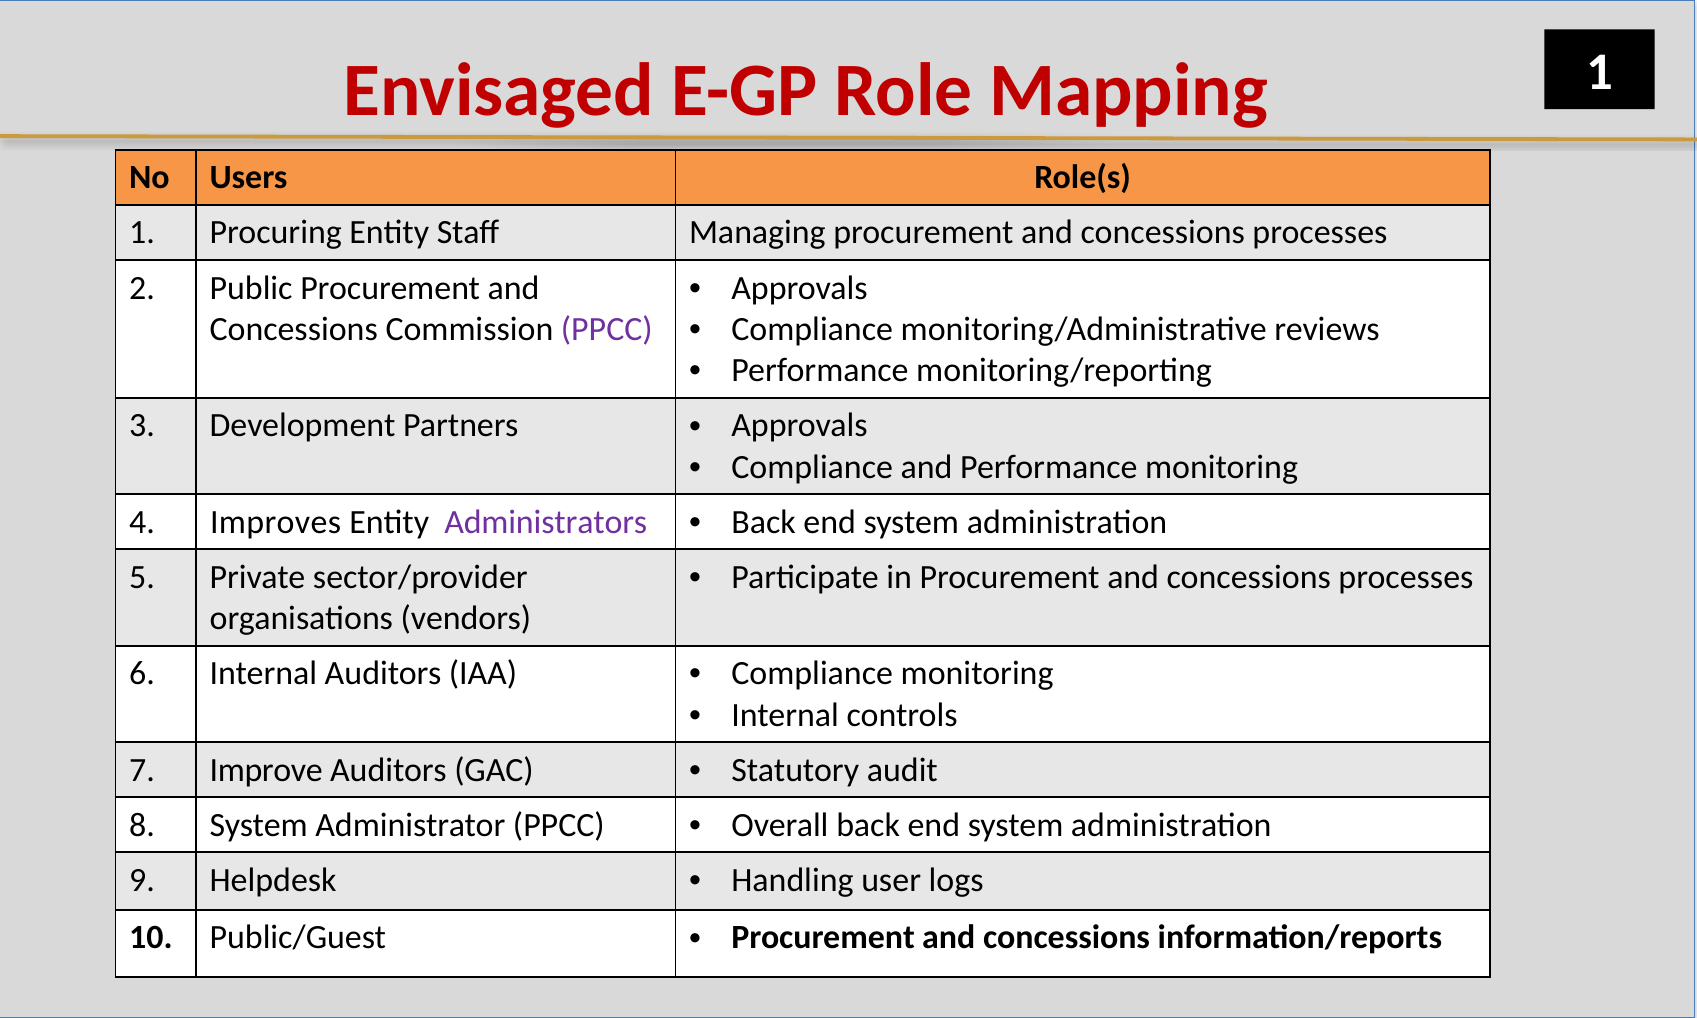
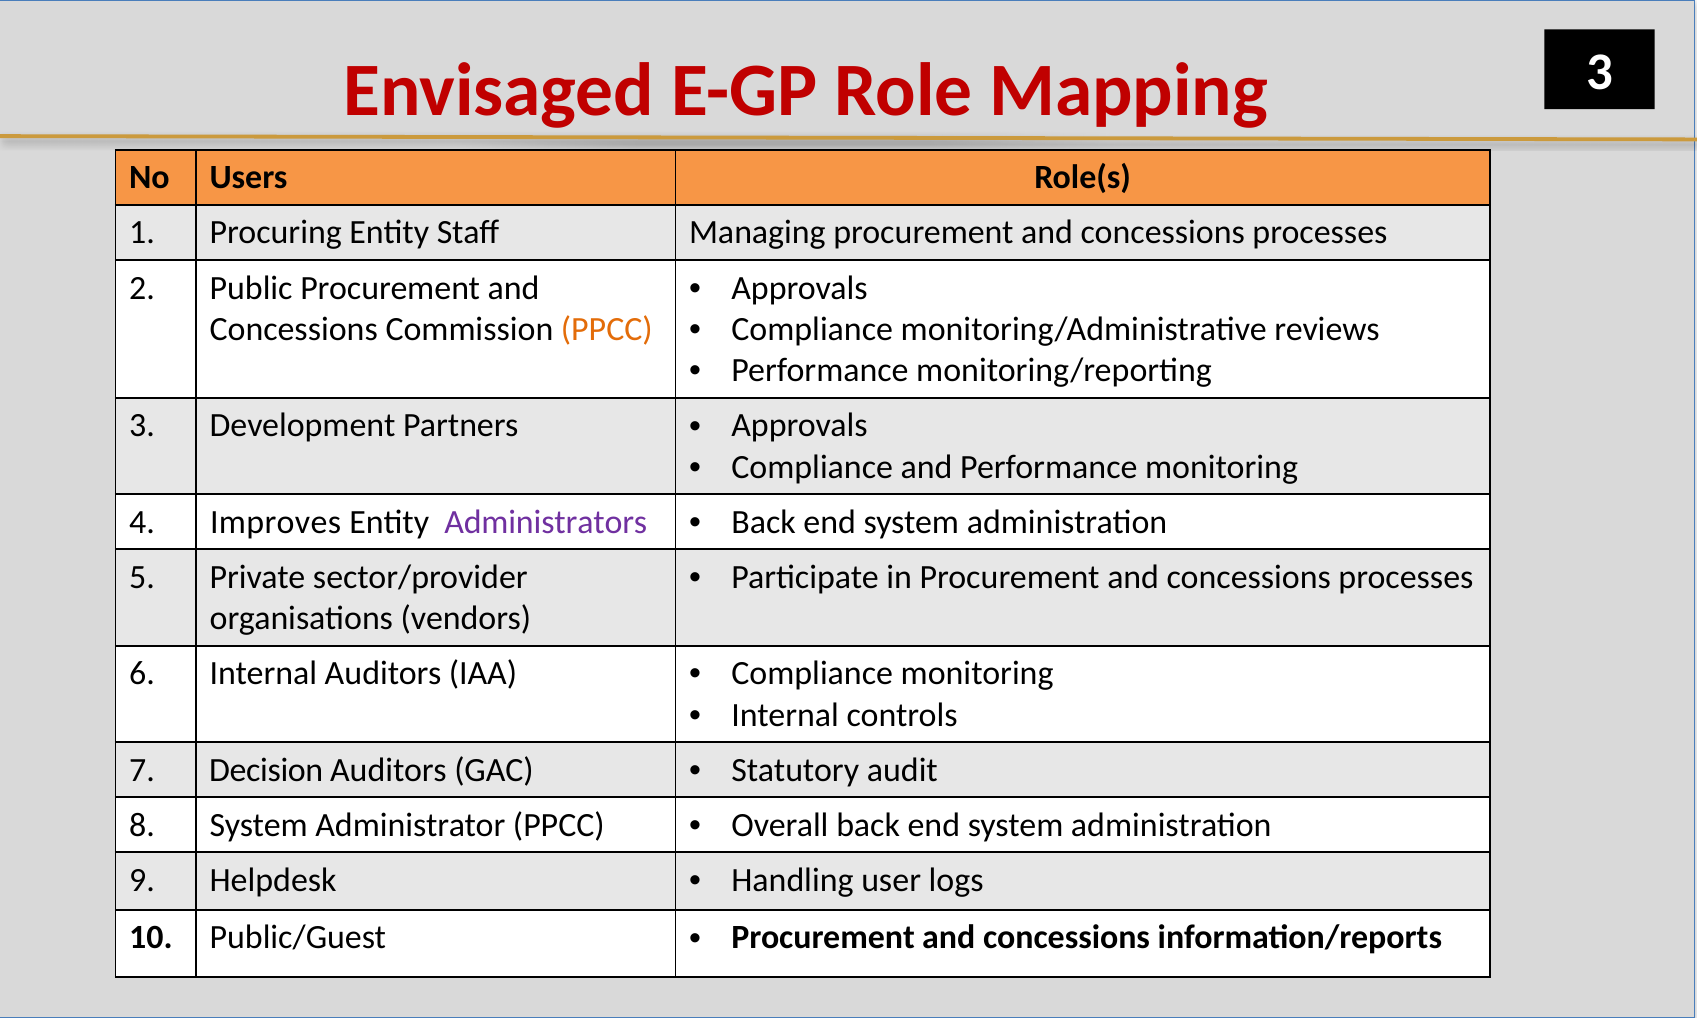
Mapping 1: 1 -> 3 (1599, 72)
PPCC colour: purple -> orange (607, 329)
Improve: Improve -> Decision (266, 770)
